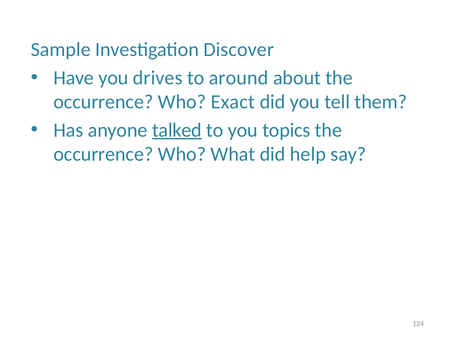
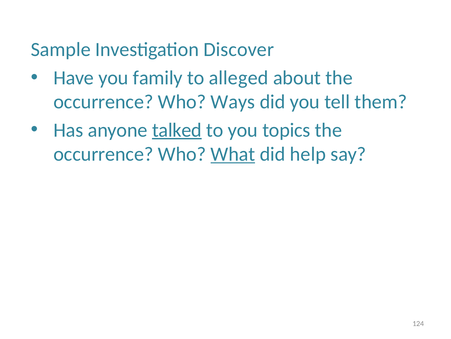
drives: drives -> family (158, 78)
around: around -> alleged (239, 78)
Exact: Exact -> Ways (233, 102)
What underline: none -> present (233, 154)
